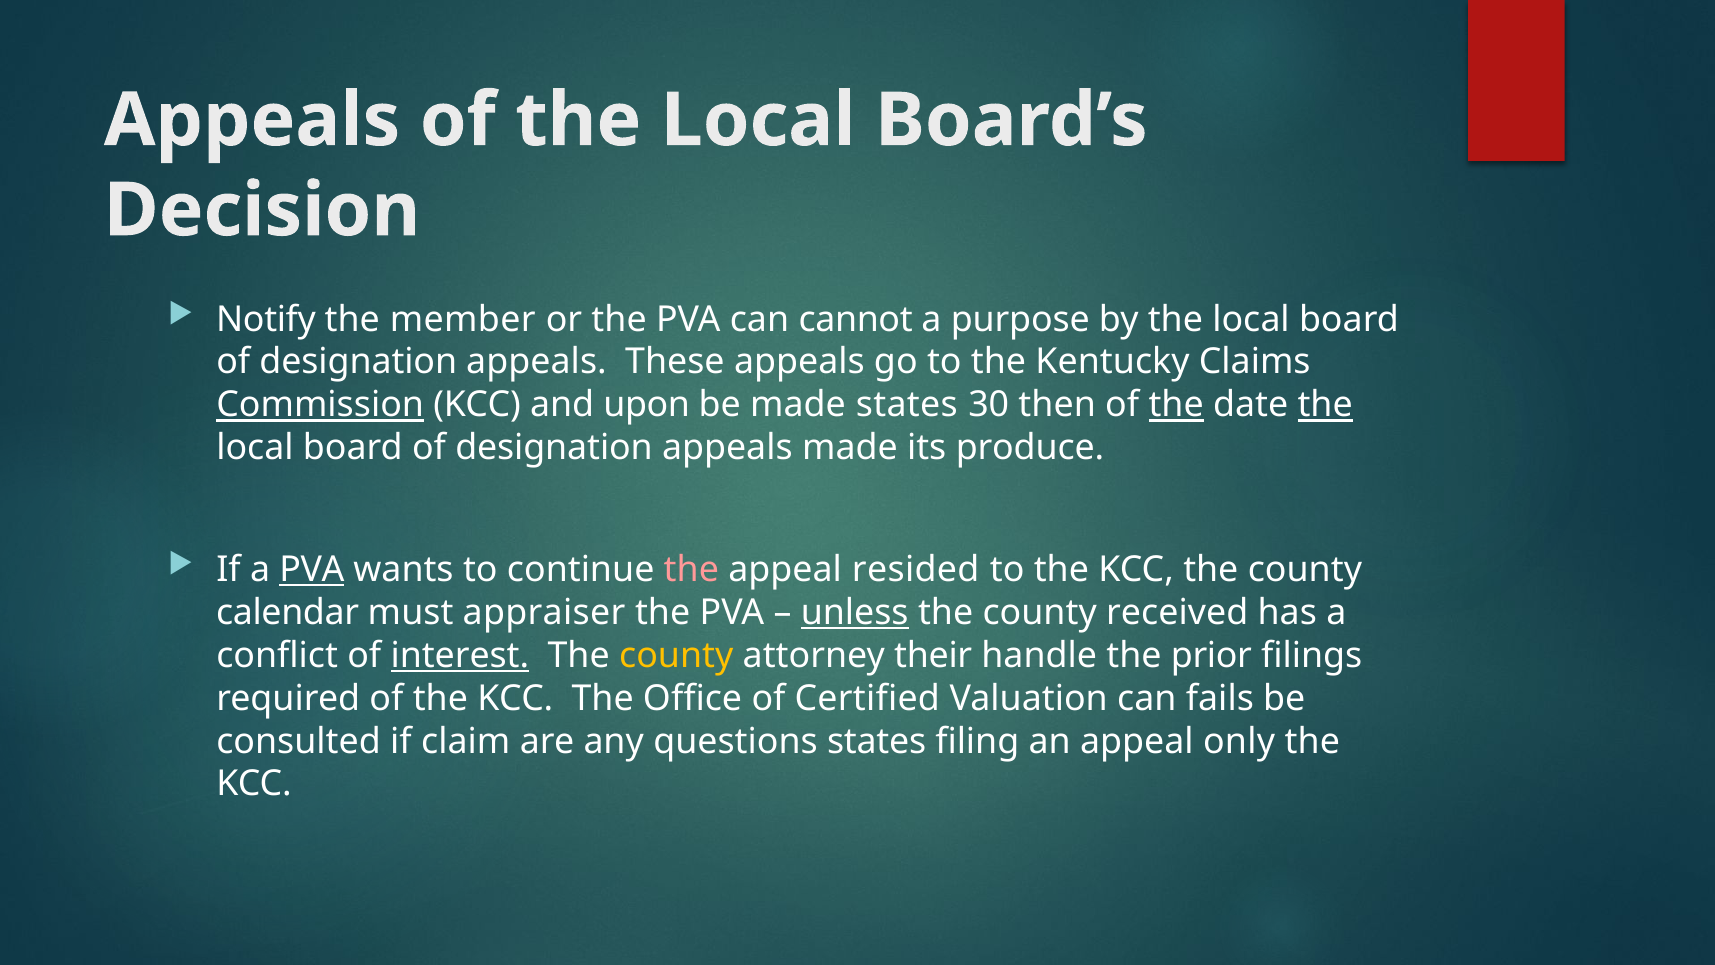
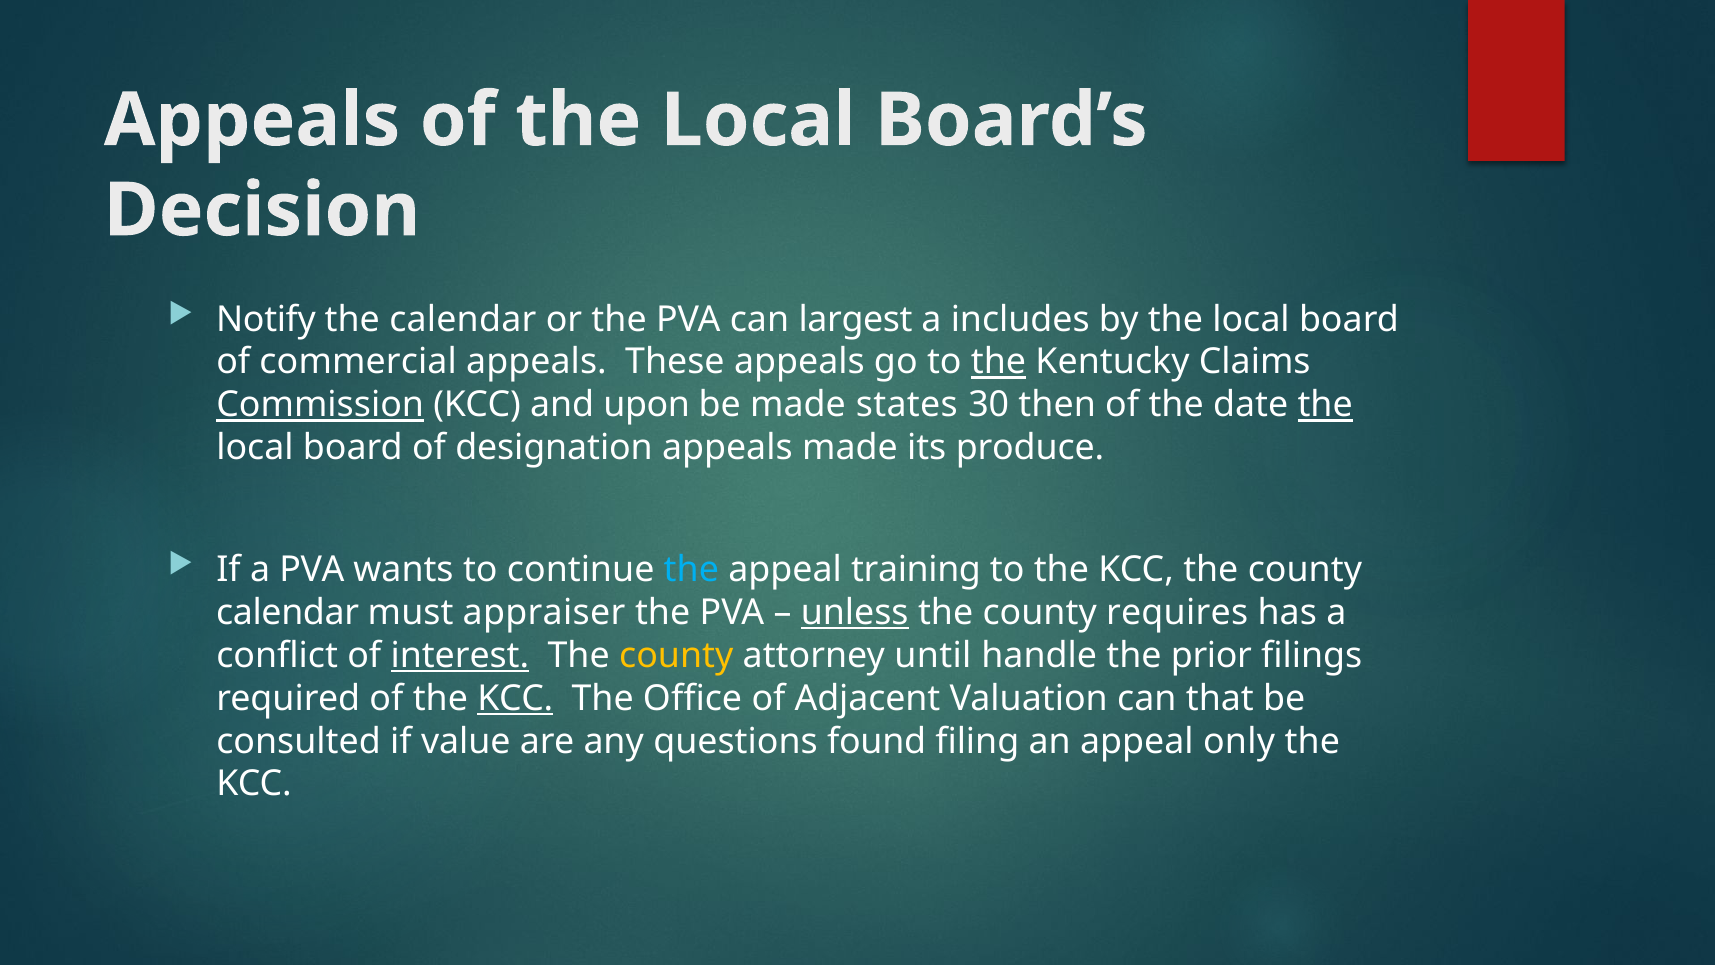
the member: member -> calendar (463, 319)
cannot: cannot -> largest (856, 319)
purpose: purpose -> includes (1020, 319)
designation: designation -> commercial (358, 362)
the underline: none -> present (998, 362)
the underline: present -> none (1176, 405)
PVA underline: present -> none (312, 569)
the colour: pink -> light blue (691, 569)
resided: resided -> training (916, 569)
received: received -> requires (1177, 612)
their: their -> until (933, 655)
KCC underline: none -> present (515, 698)
Certified: Certified -> Adjacent (867, 698)
fails: fails -> that (1220, 698)
claim: claim -> value (466, 741)
questions states: states -> found (877, 741)
